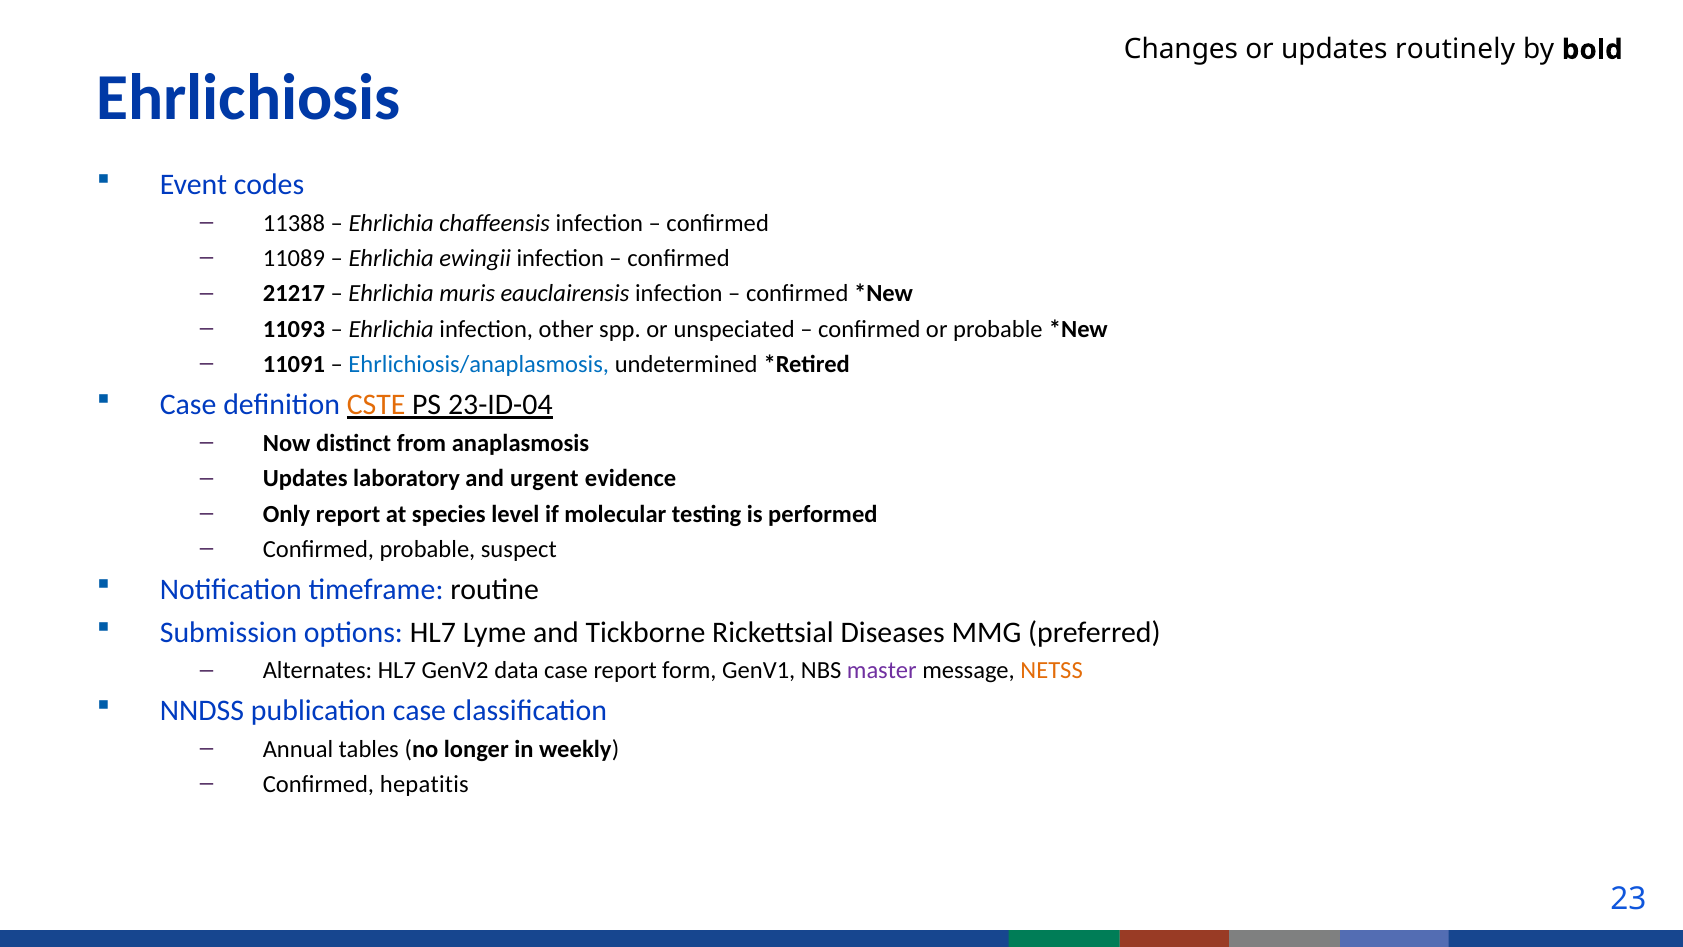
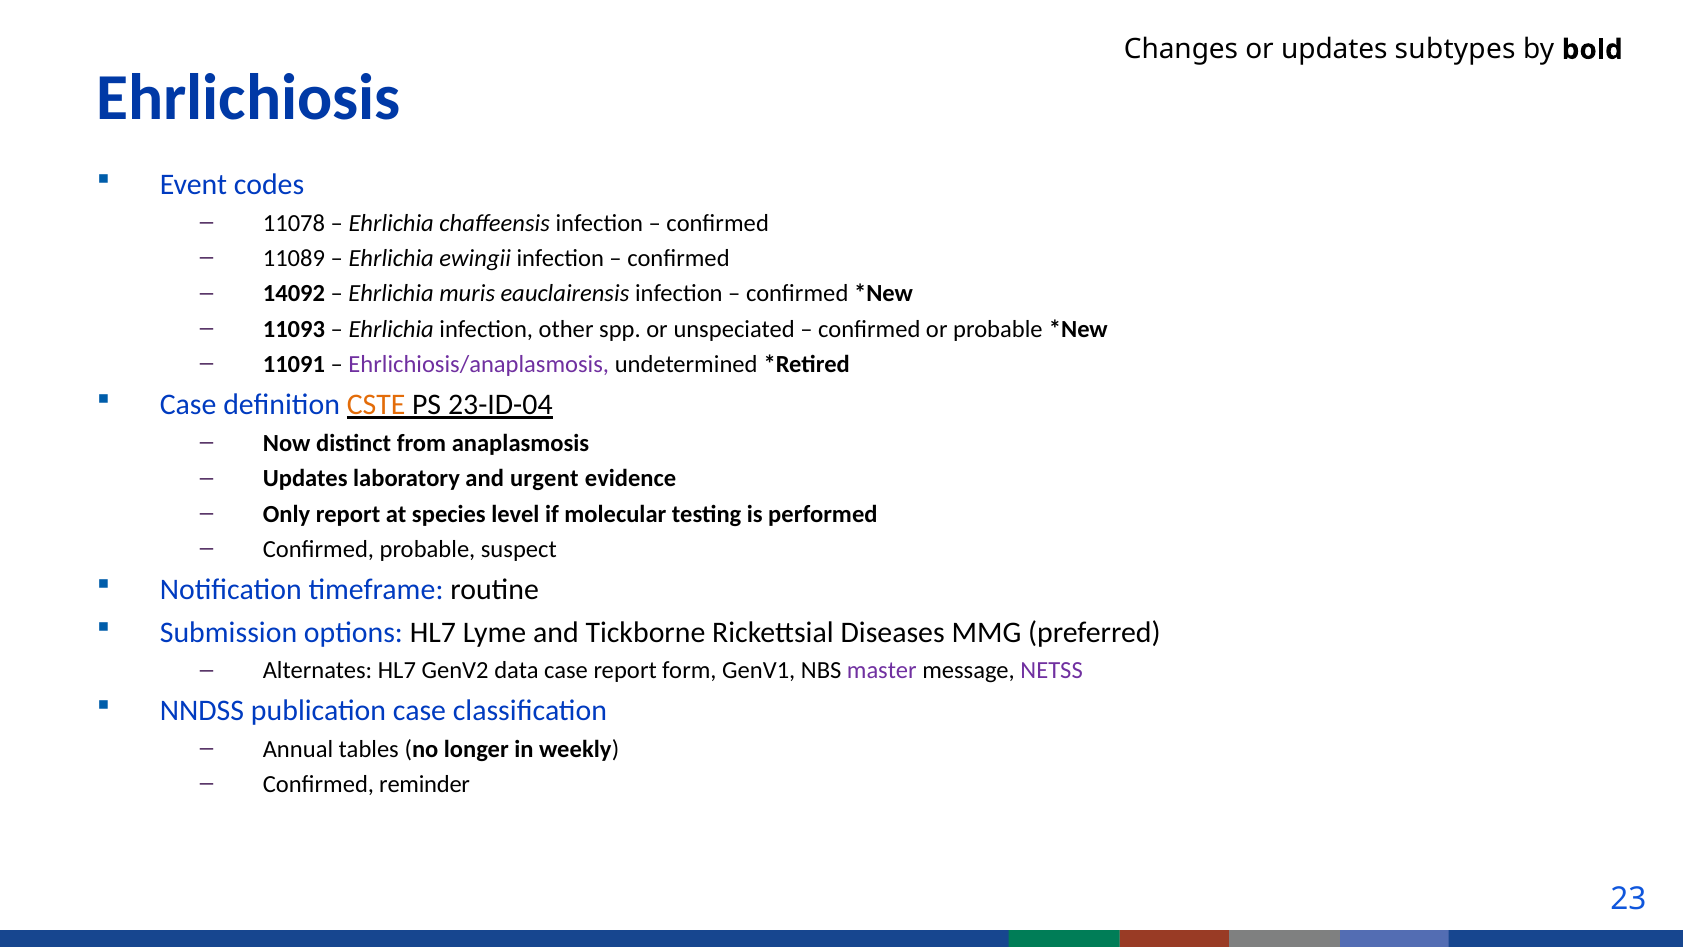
routinely: routinely -> subtypes (1455, 50)
11388: 11388 -> 11078 (294, 223)
21217: 21217 -> 14092 (294, 294)
Ehrlichiosis/anaplasmosis colour: blue -> purple (479, 364)
NETSS colour: orange -> purple (1052, 670)
hepatitis: hepatitis -> reminder (425, 784)
